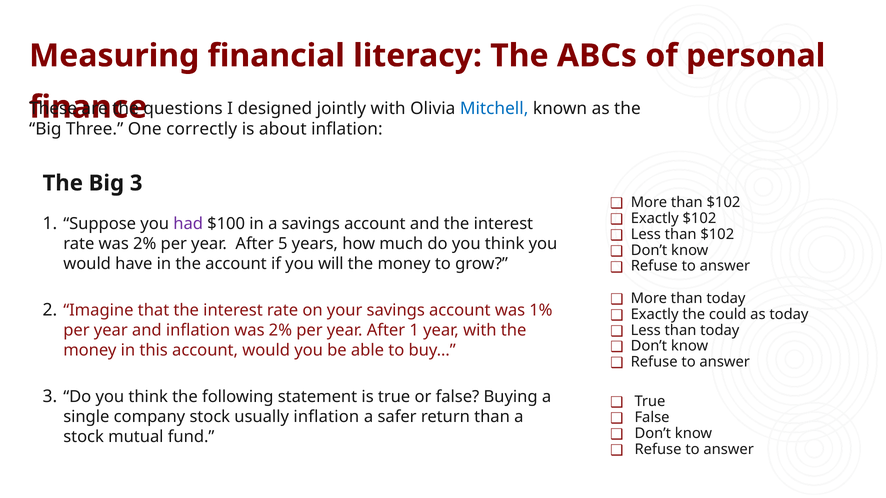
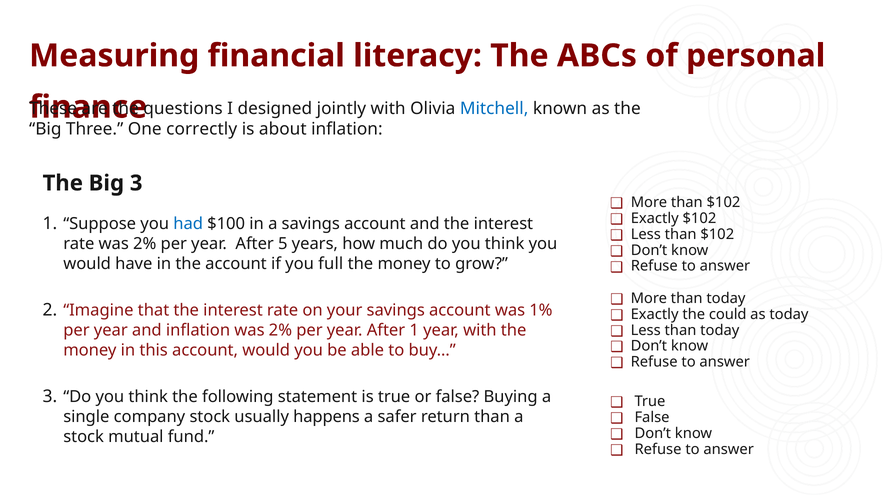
had colour: purple -> blue (188, 224)
will: will -> full (331, 264)
usually inflation: inflation -> happens (327, 417)
